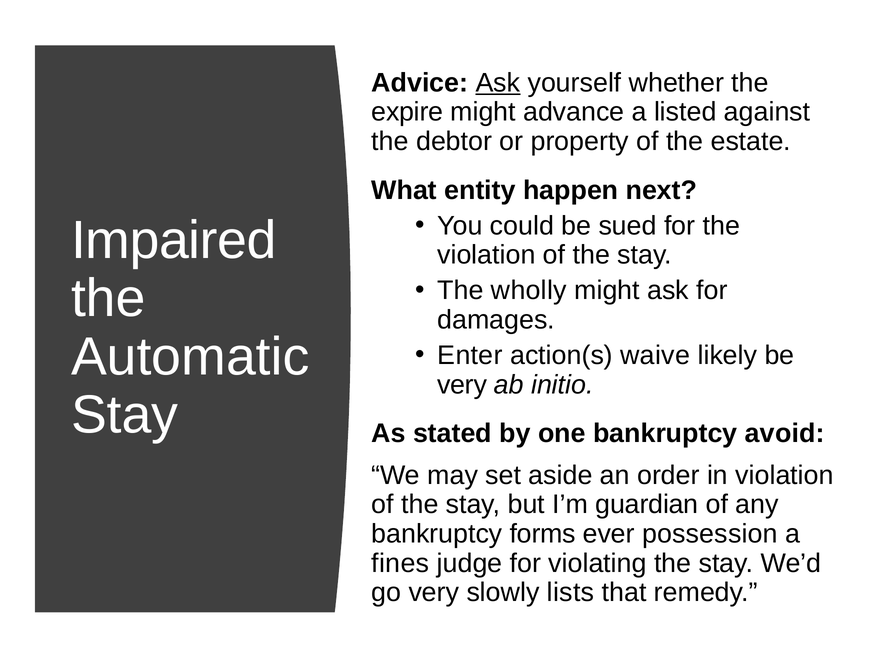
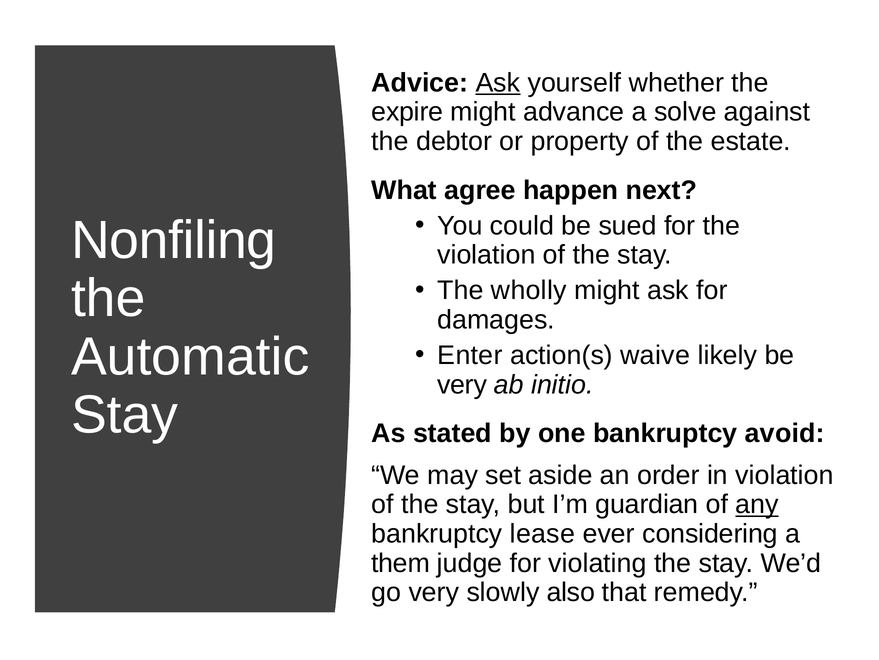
listed: listed -> solve (685, 112)
entity: entity -> agree (480, 190)
Impaired: Impaired -> Nonfiling (174, 240)
any underline: none -> present (757, 504)
forms: forms -> lease (542, 533)
possession: possession -> considering (710, 533)
fines: fines -> them (401, 563)
lists: lists -> also (571, 592)
